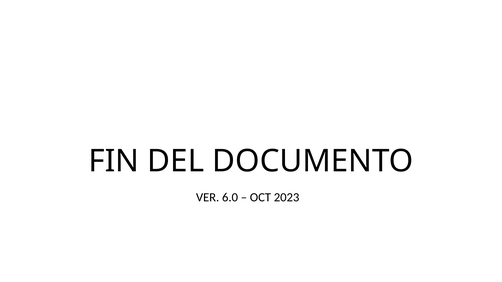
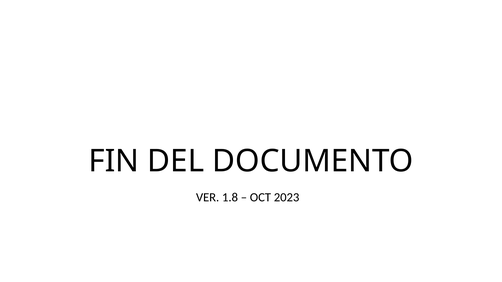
6.0: 6.0 -> 1.8 (230, 198)
